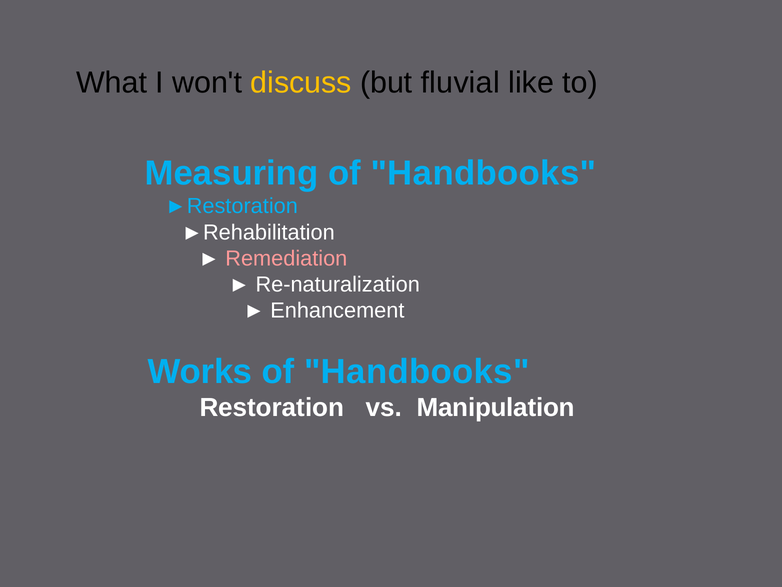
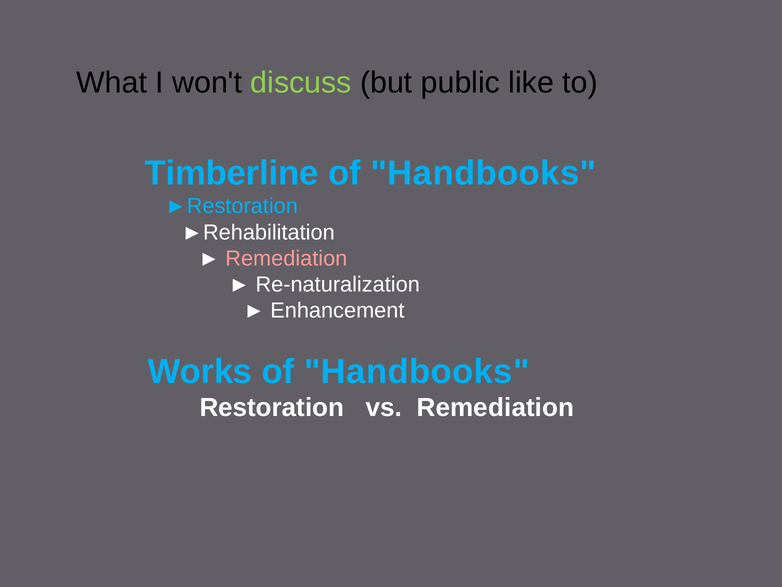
discuss colour: yellow -> light green (301, 83)
fluvial: fluvial -> public (460, 83)
Measuring: Measuring -> Timberline (232, 173)
vs Manipulation: Manipulation -> Remediation (495, 407)
